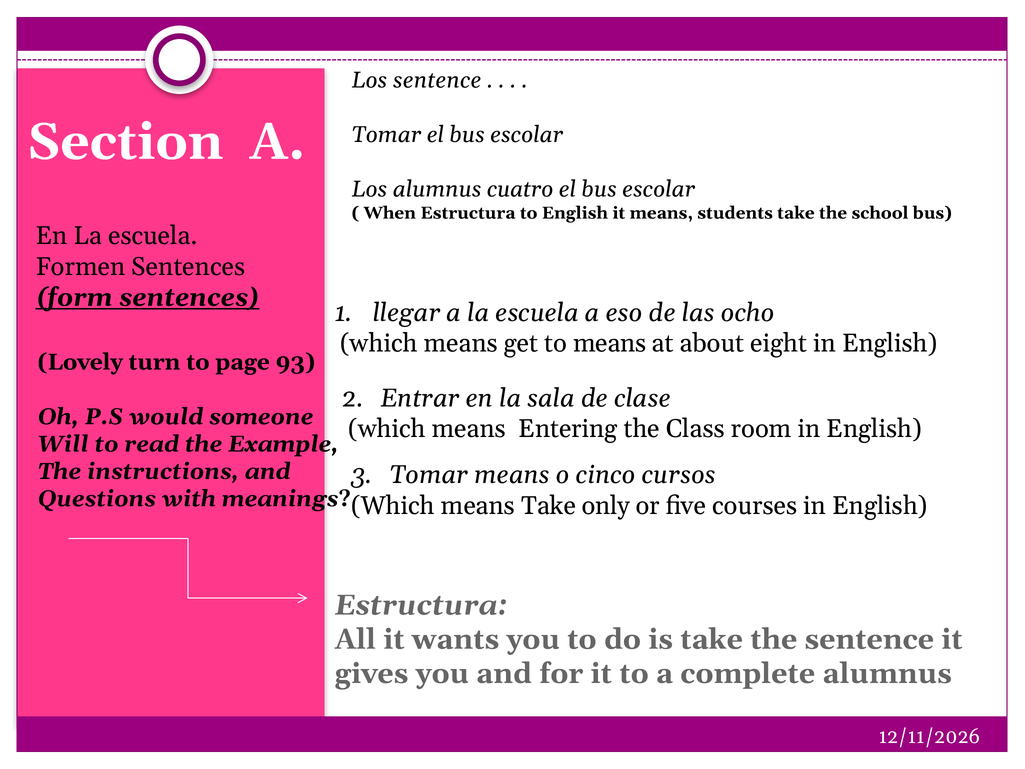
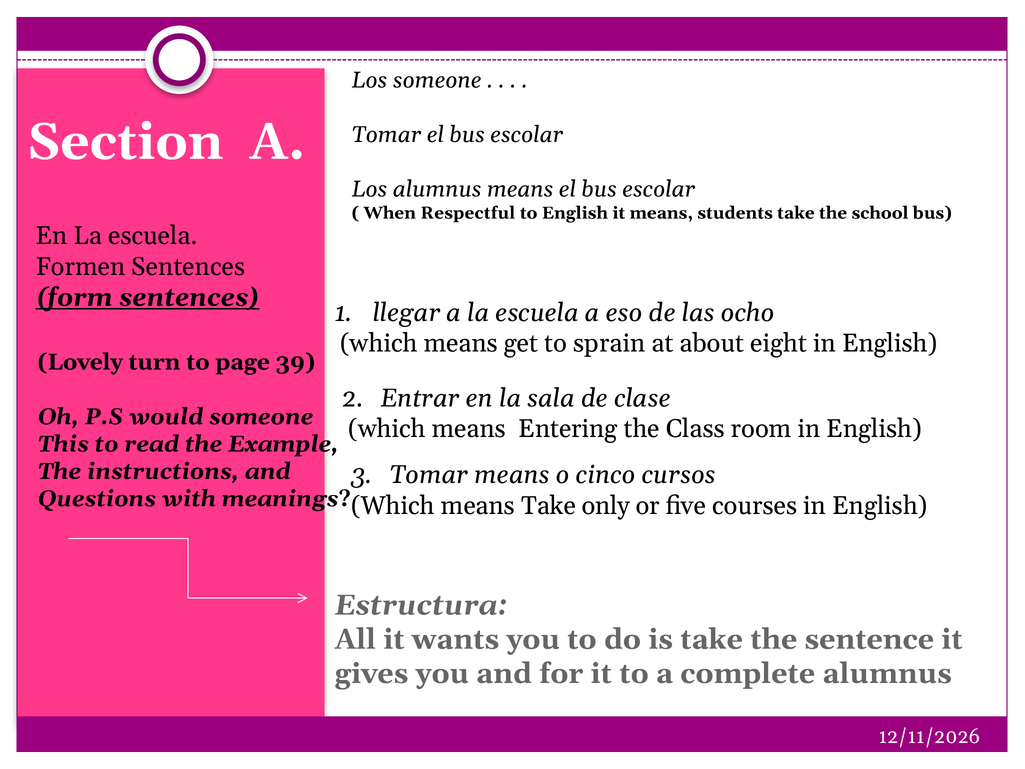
Los sentence: sentence -> someone (437, 80)
alumnus cuatro: cuatro -> means (520, 189)
When Estructura: Estructura -> Respectful (468, 213)
to means: means -> sprain (609, 343)
93: 93 -> 39 (295, 362)
Will: Will -> This (63, 444)
